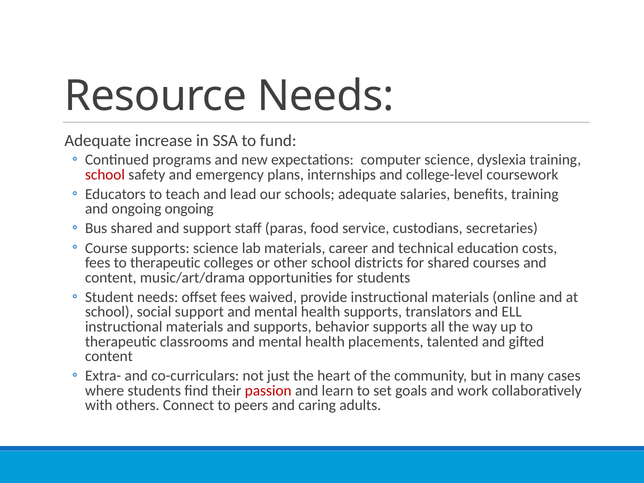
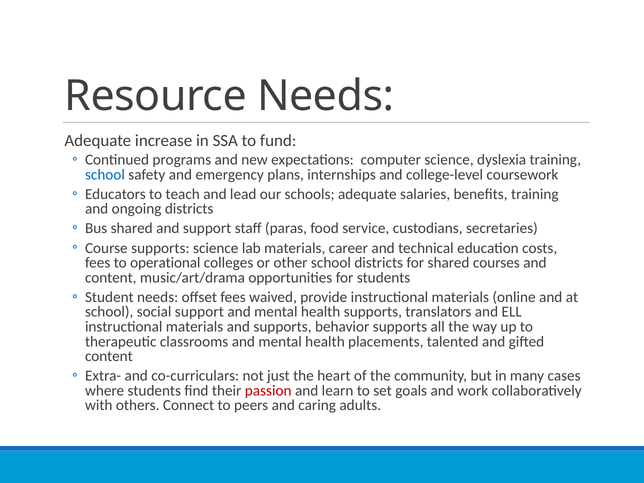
school colour: red -> blue (105, 175)
ongoing ongoing: ongoing -> districts (189, 209)
fees to therapeutic: therapeutic -> operational (165, 263)
